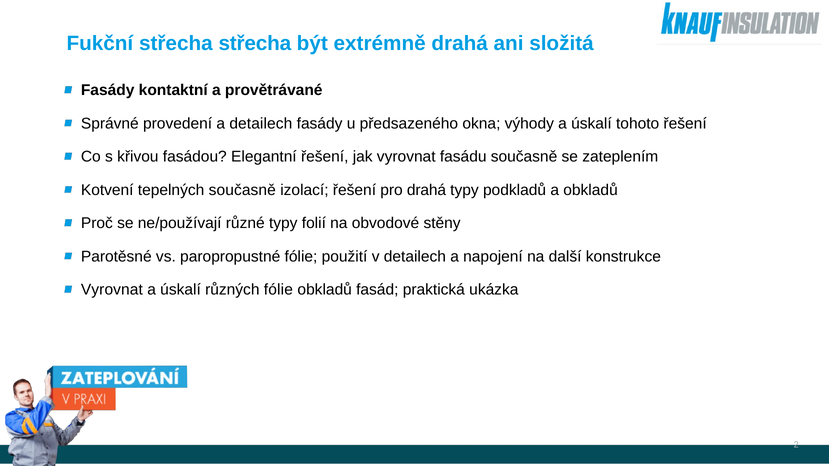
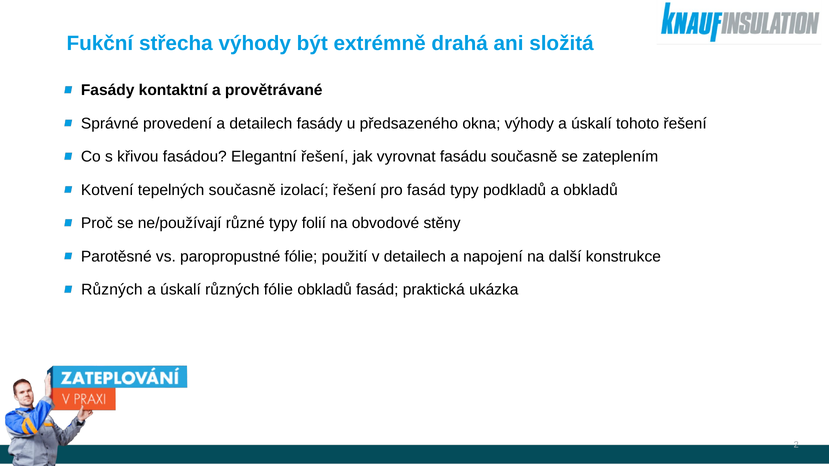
střecha střecha: střecha -> výhody (255, 44)
pro drahá: drahá -> fasád (426, 190)
Vyrovnat: Vyrovnat -> Různých (112, 290)
